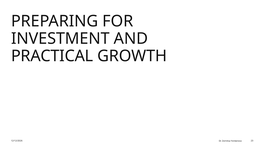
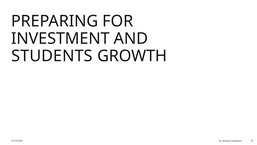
PRACTICAL: PRACTICAL -> STUDENTS (52, 56)
